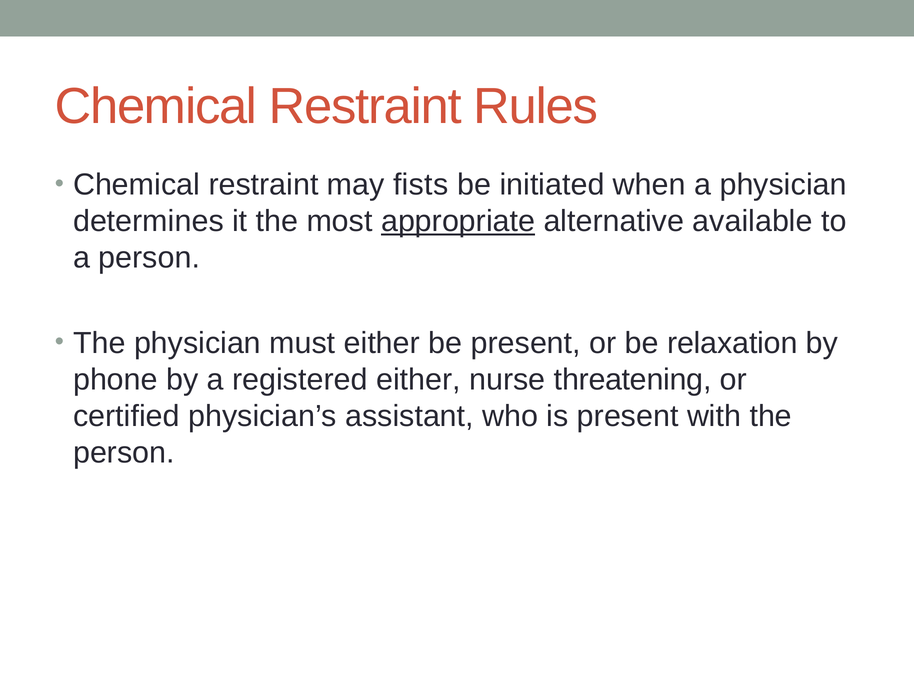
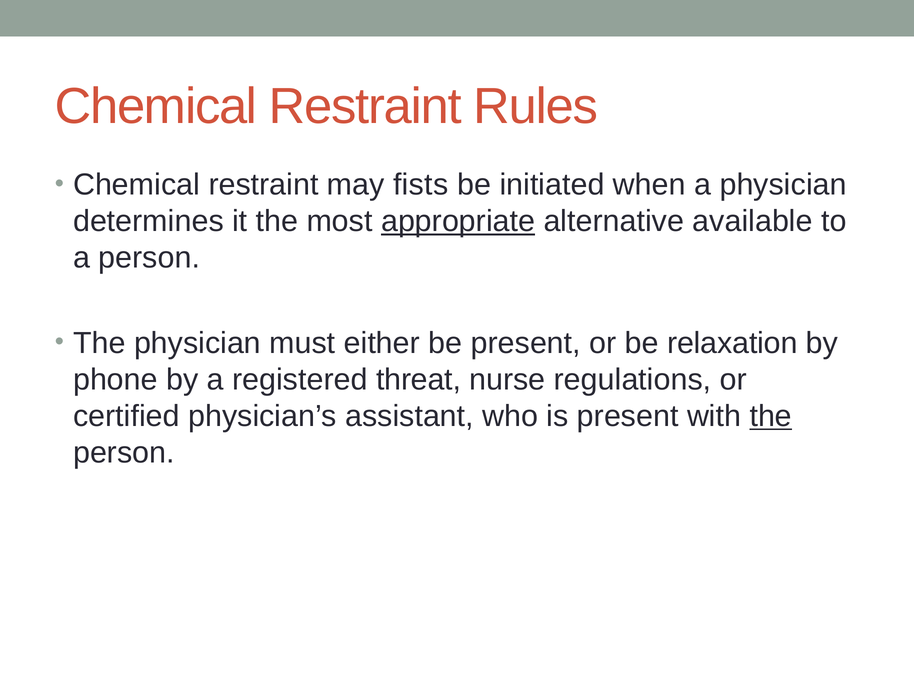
registered either: either -> threat (419, 380)
threatening: threatening -> regulations (633, 380)
the underline: none -> present (771, 416)
